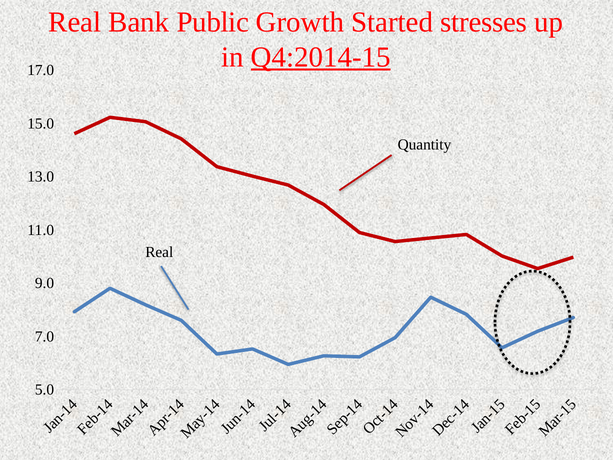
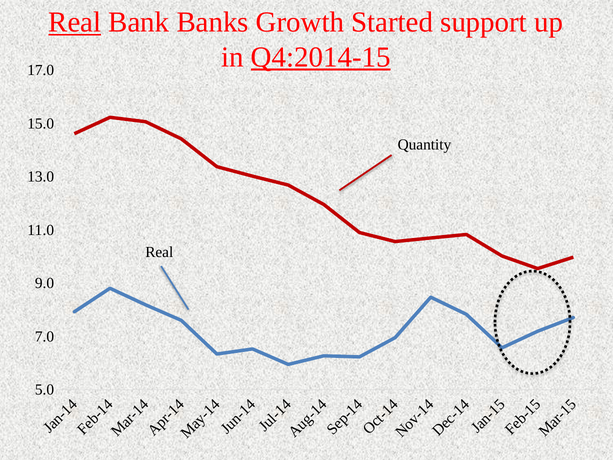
Real underline: none -> present (75, 22)
Public: Public -> Banks (213, 22)
stresses: stresses -> support (484, 22)
